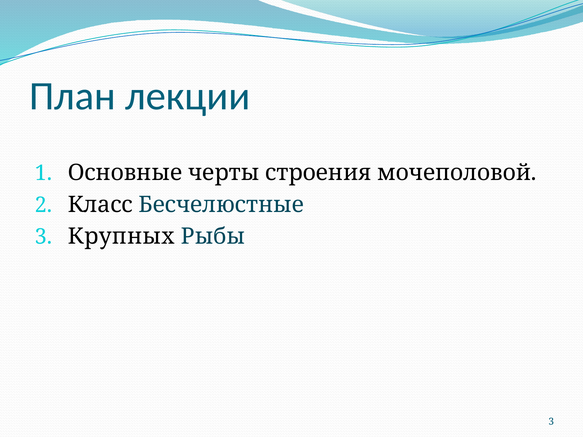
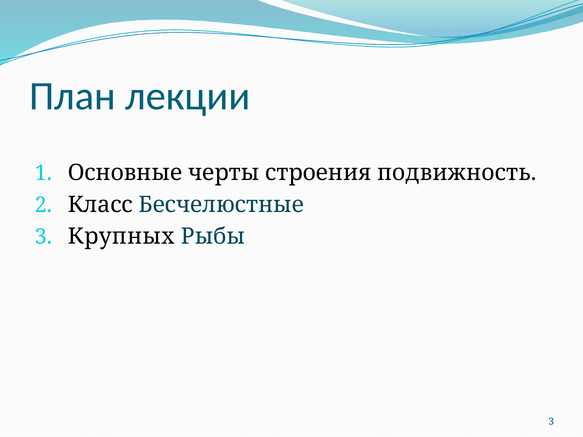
мочеполовой: мочеполовой -> подвижность (457, 173)
